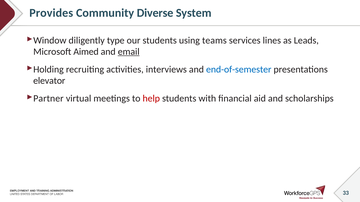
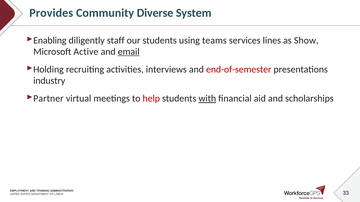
Window: Window -> Enabling (50, 41)
type: type -> staff (116, 41)
Leads: Leads -> Show (306, 41)
Aimed: Aimed -> Active (86, 52)
end-of-semester colour: blue -> red (239, 70)
elevator: elevator -> industry (49, 81)
with underline: none -> present (207, 99)
